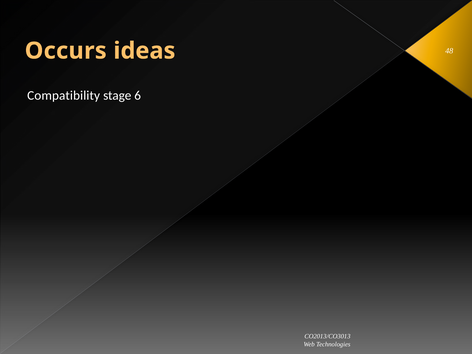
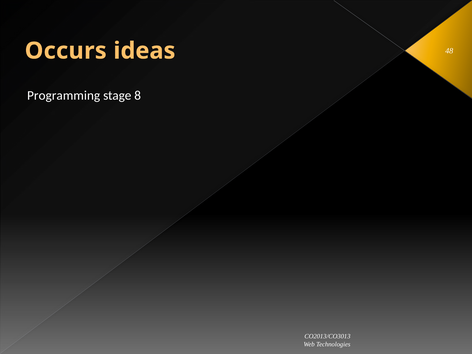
Compatibility: Compatibility -> Programming (64, 95)
6: 6 -> 8 (138, 95)
